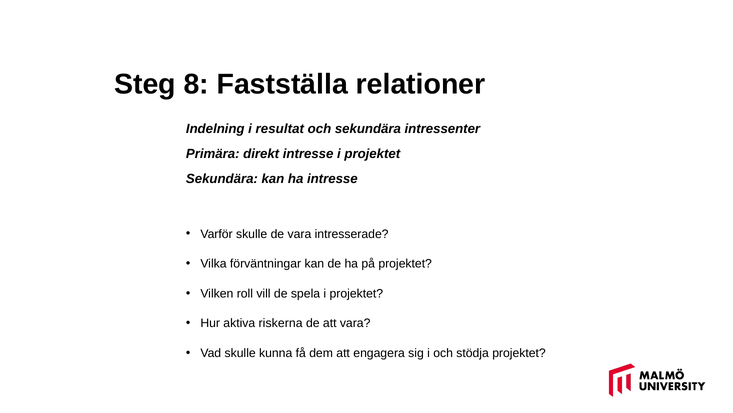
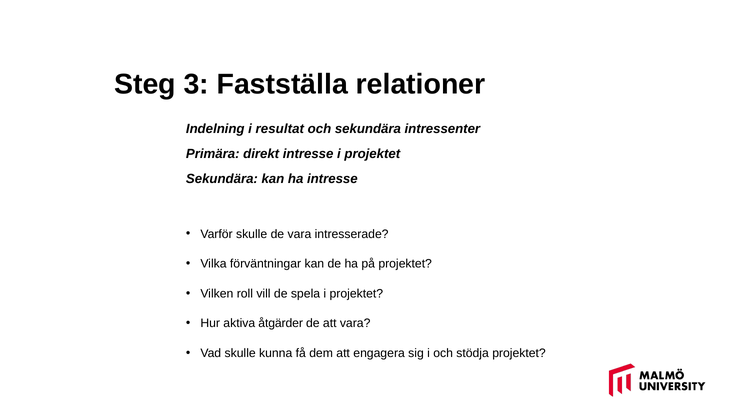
8: 8 -> 3 (196, 84)
riskerna: riskerna -> åtgärder (281, 323)
